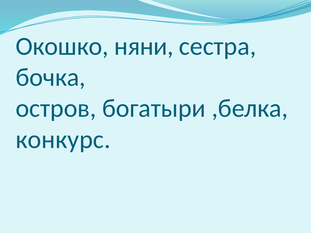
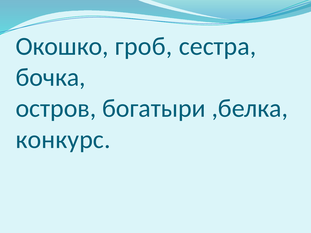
няни: няни -> гроб (144, 46)
